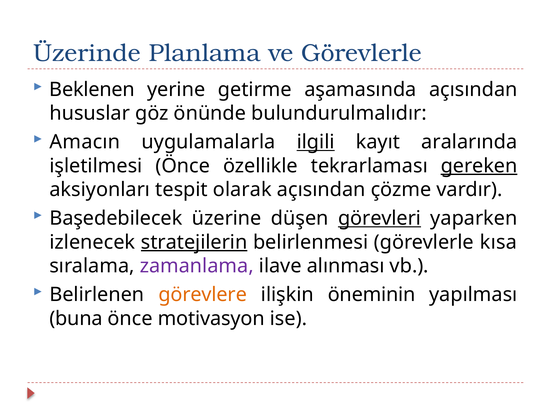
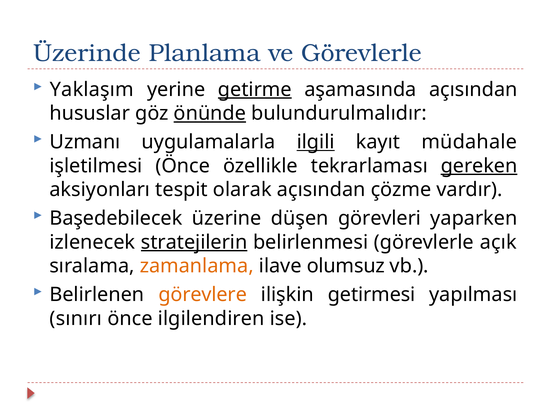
Beklenen: Beklenen -> Yaklaşım (92, 90)
getirme underline: none -> present (255, 90)
önünde underline: none -> present (210, 113)
Amacın: Amacın -> Uzmanı (85, 142)
aralarında: aralarında -> müdahale (469, 142)
görevleri underline: present -> none (380, 218)
kısa: kısa -> açık (498, 242)
zamanlama colour: purple -> orange (197, 266)
alınması: alınması -> olumsuz (346, 266)
öneminin: öneminin -> getirmesi (372, 295)
buna: buna -> sınırı (76, 319)
motivasyon: motivasyon -> ilgilendiren (211, 319)
